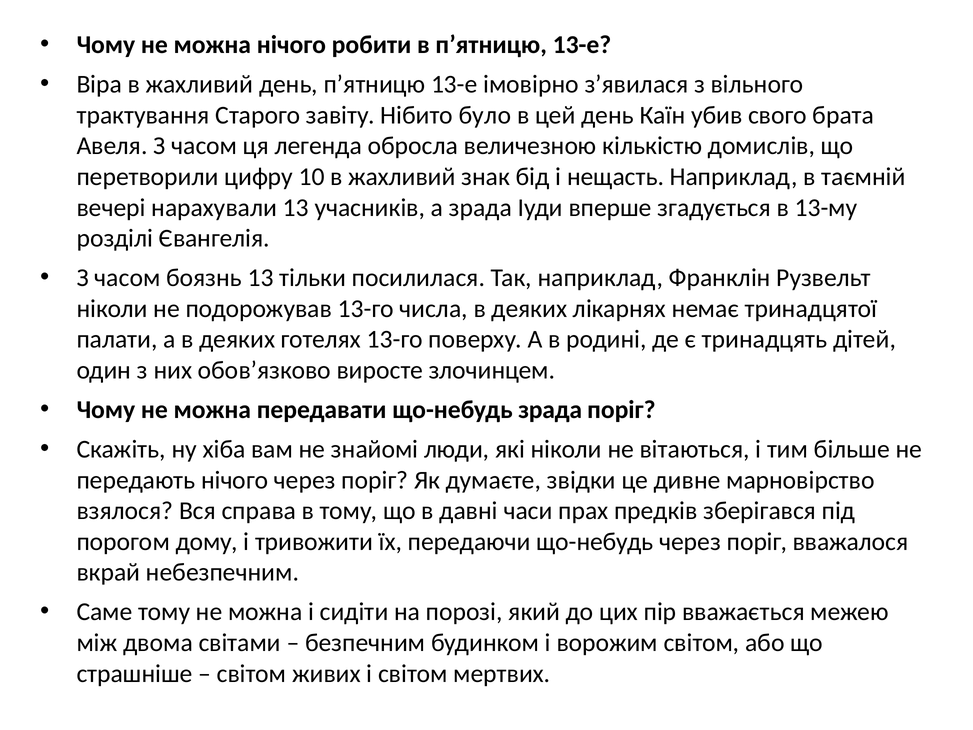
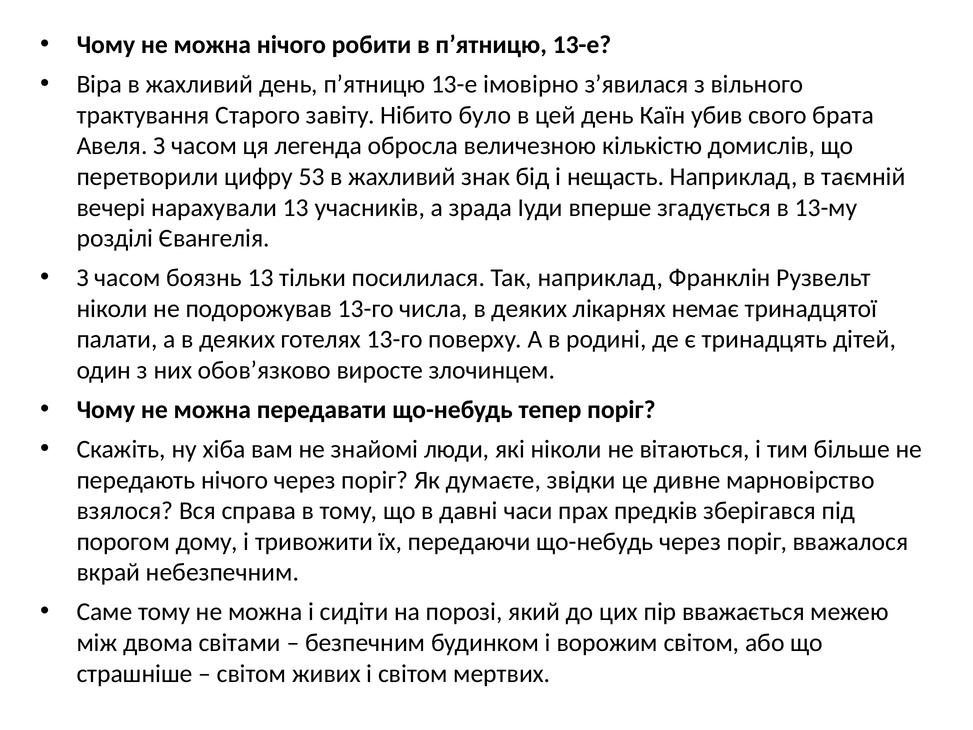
10: 10 -> 53 (312, 177)
що-небудь зрада: зрада -> тепер (550, 410)
